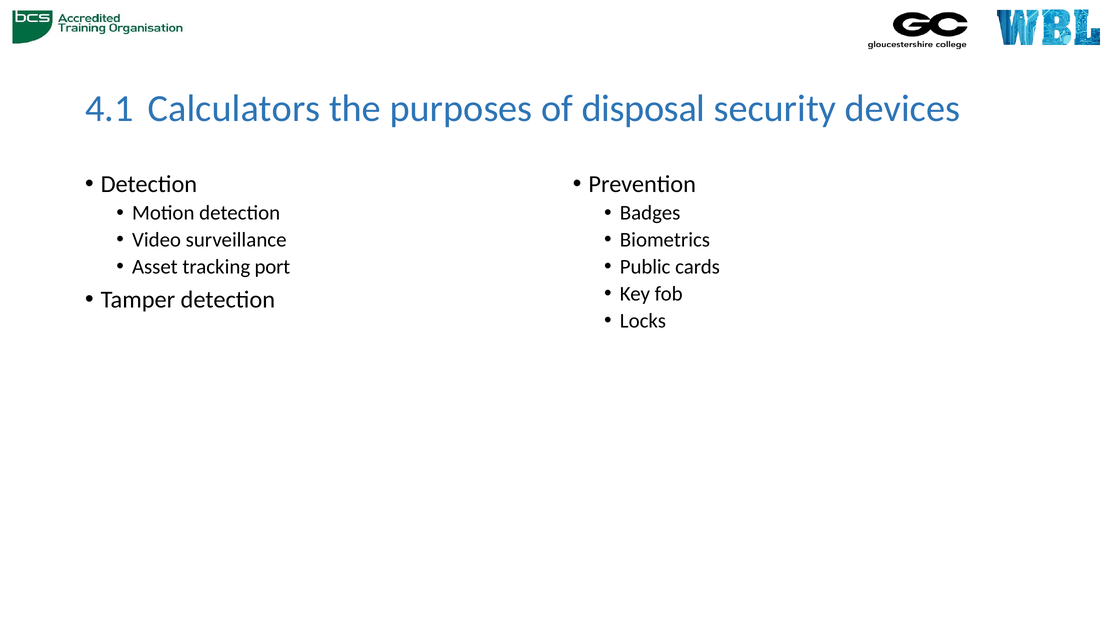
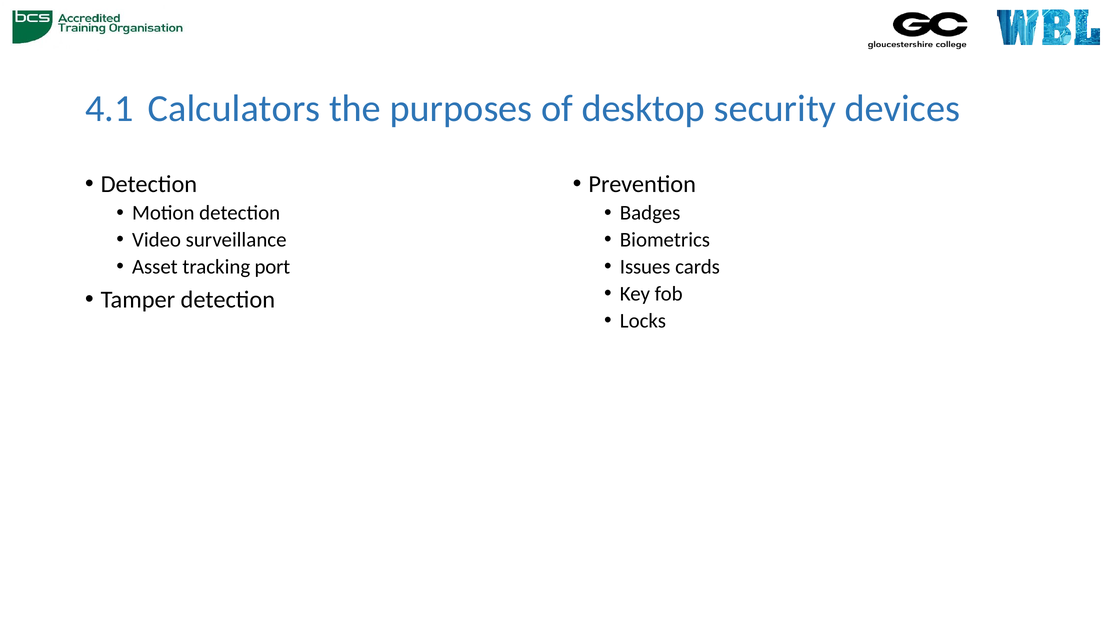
disposal: disposal -> desktop (643, 109)
Public: Public -> Issues (645, 267)
